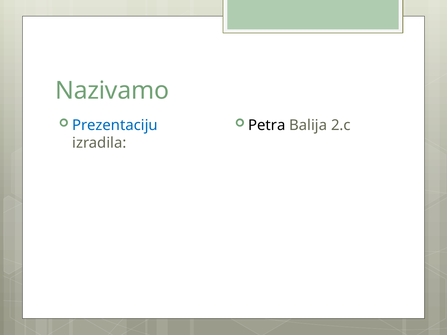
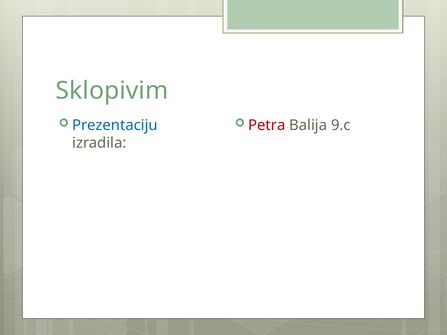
Nazivamo: Nazivamo -> Sklopivim (112, 91)
Petra colour: black -> red (267, 125)
2.c: 2.c -> 9.c (341, 125)
